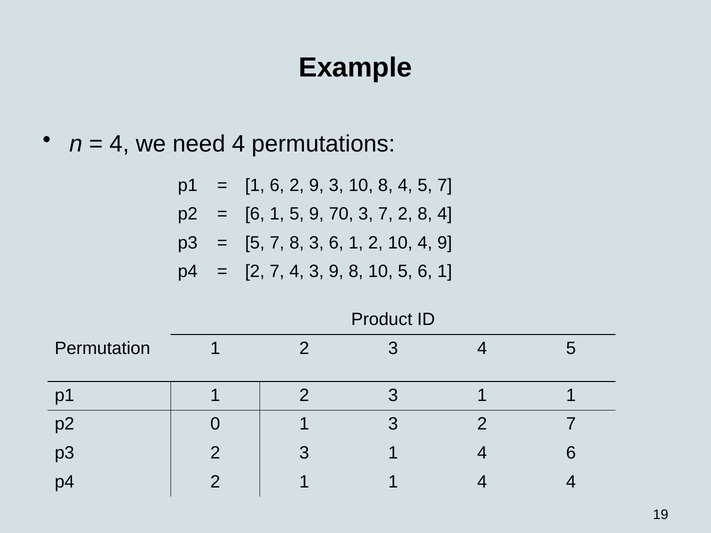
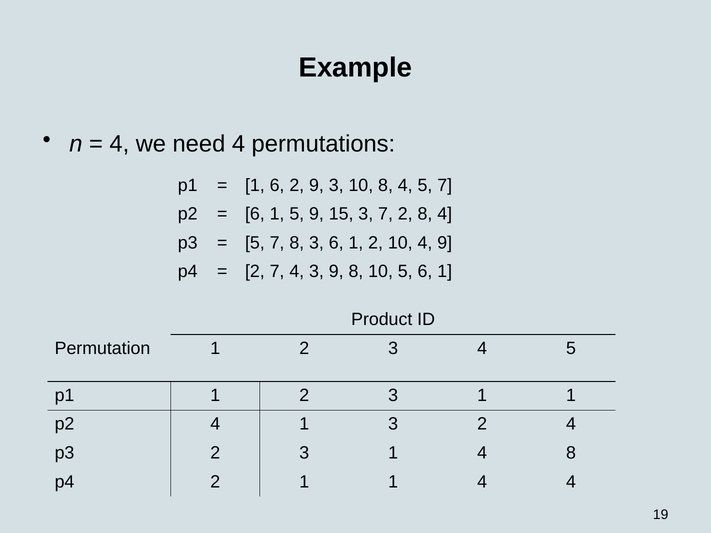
70: 70 -> 15 (341, 214)
p2 0: 0 -> 4 (215, 424)
3 2 7: 7 -> 4 (571, 424)
4 6: 6 -> 8 (571, 453)
